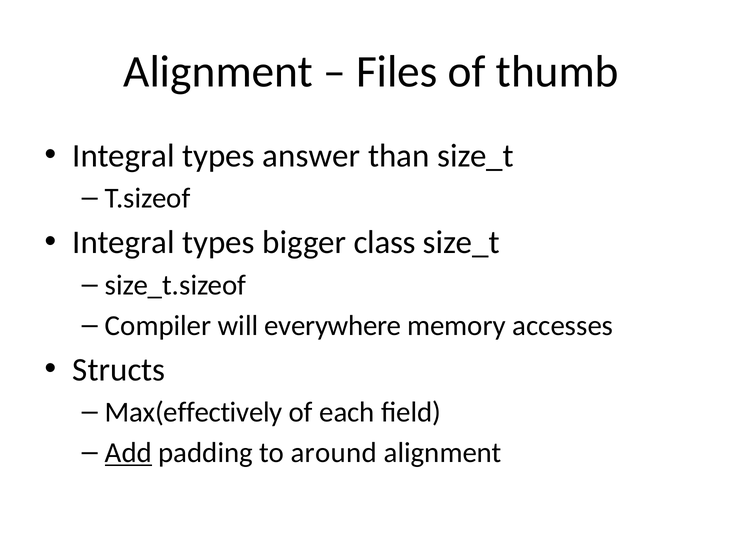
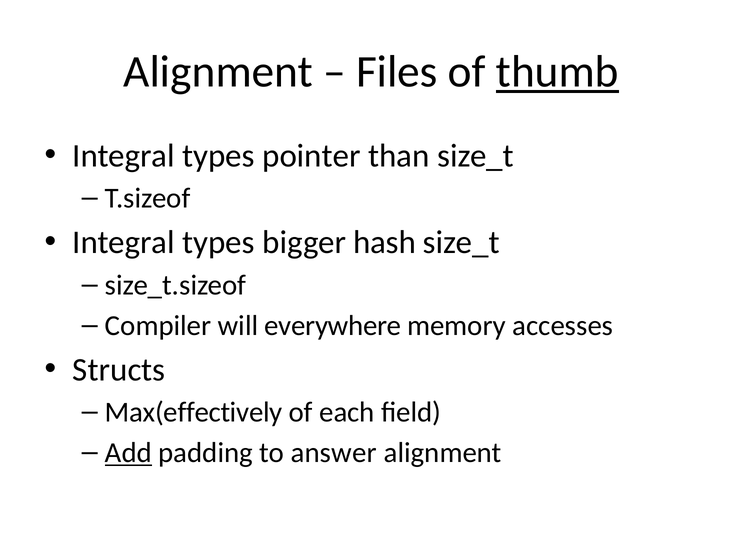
thumb underline: none -> present (557, 72)
answer: answer -> pointer (311, 156)
class: class -> hash (385, 243)
around: around -> answer (334, 453)
